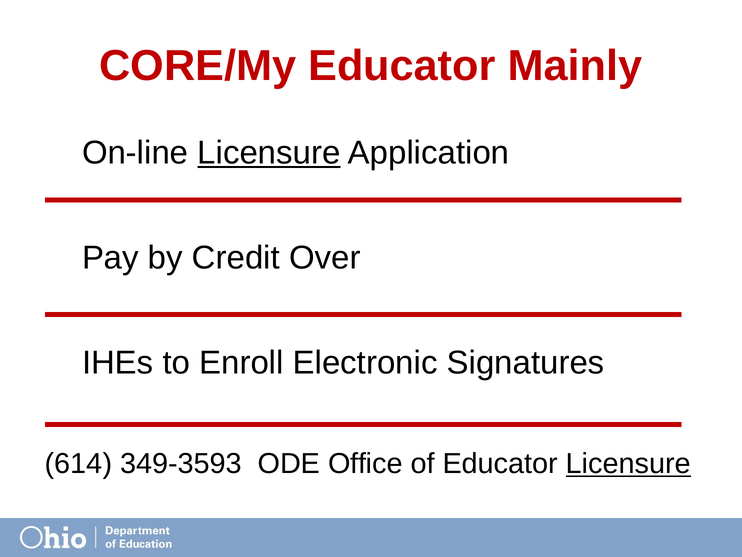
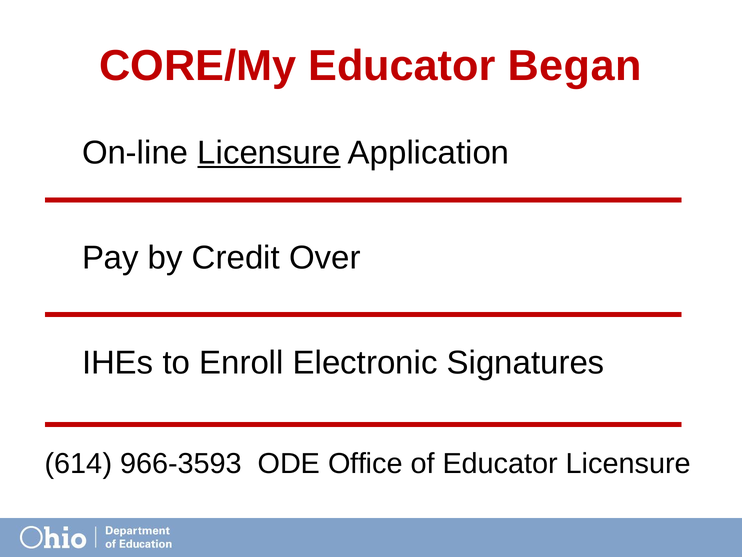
Mainly: Mainly -> Began (575, 66)
349-3593: 349-3593 -> 966-3593 (181, 463)
Licensure underline: present -> none (628, 463)
